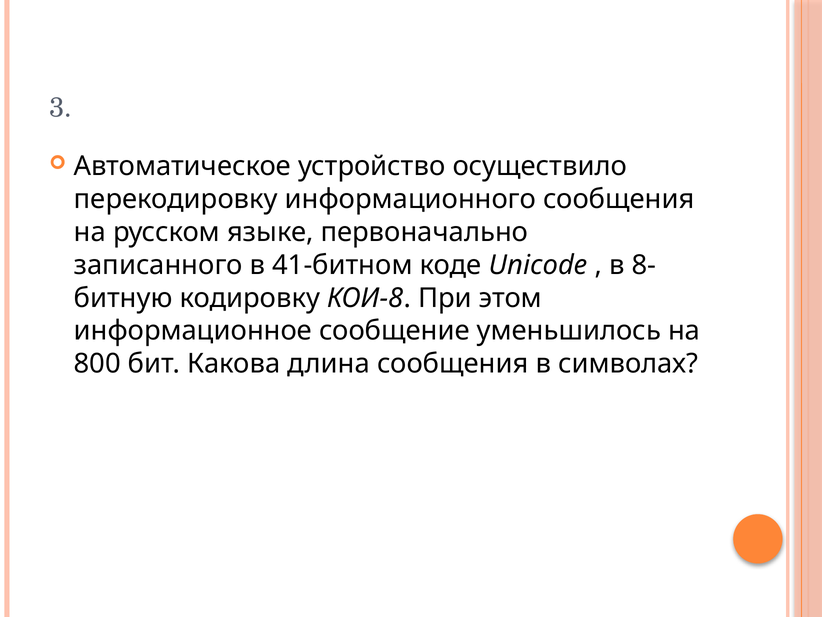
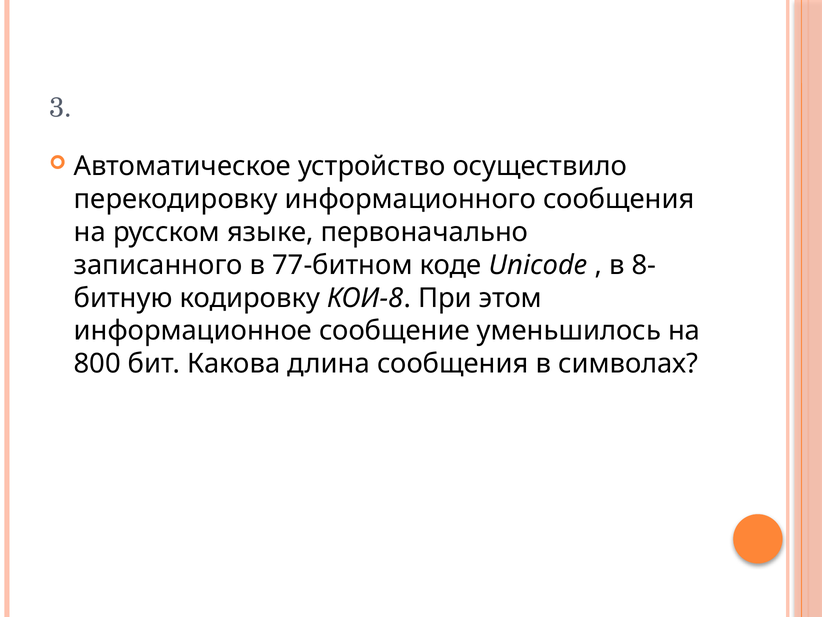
41-битном: 41-битном -> 77-битном (342, 265)
